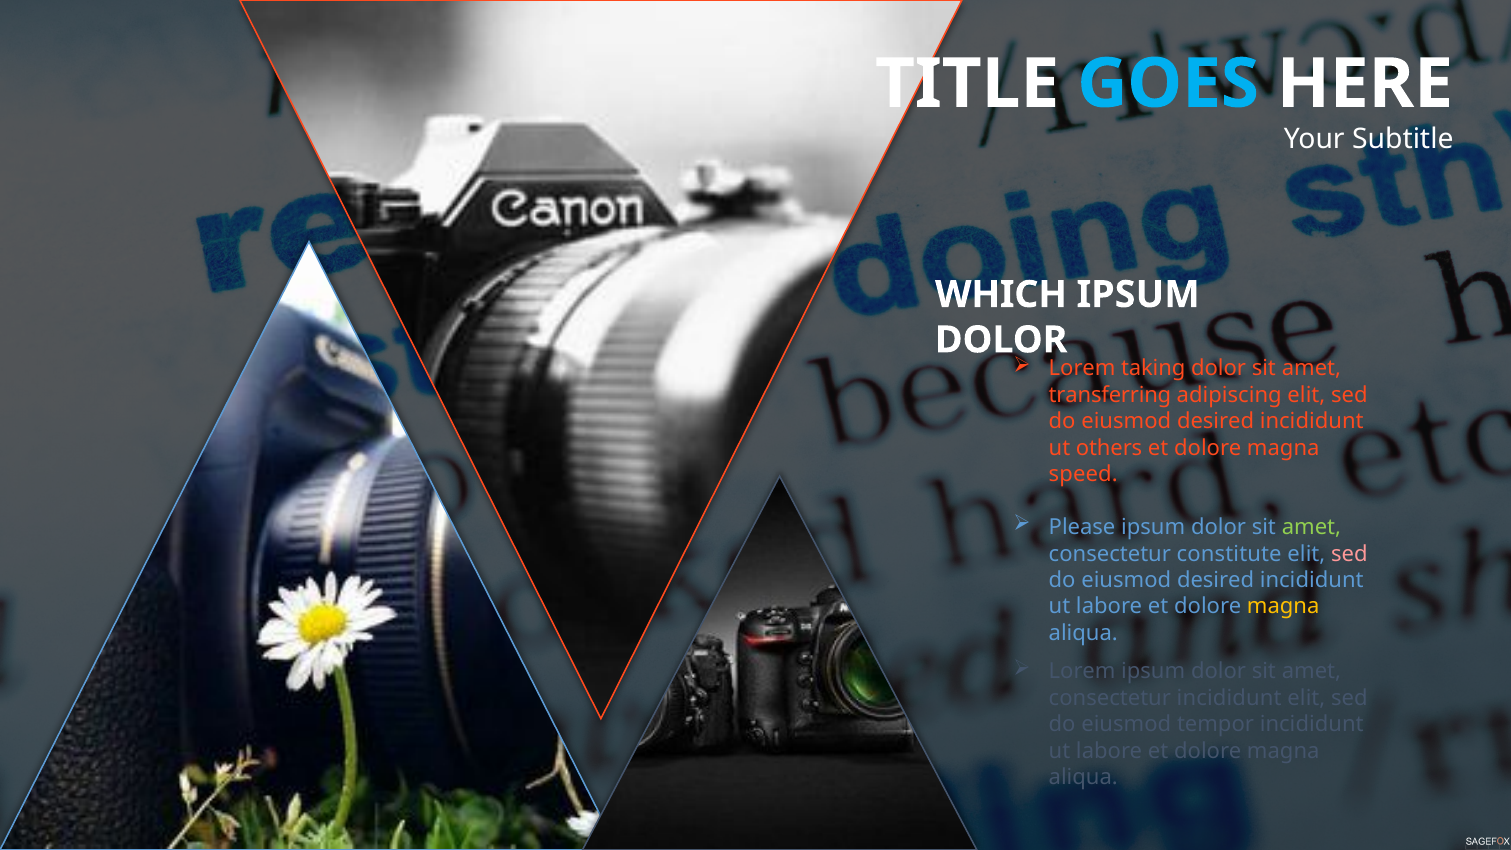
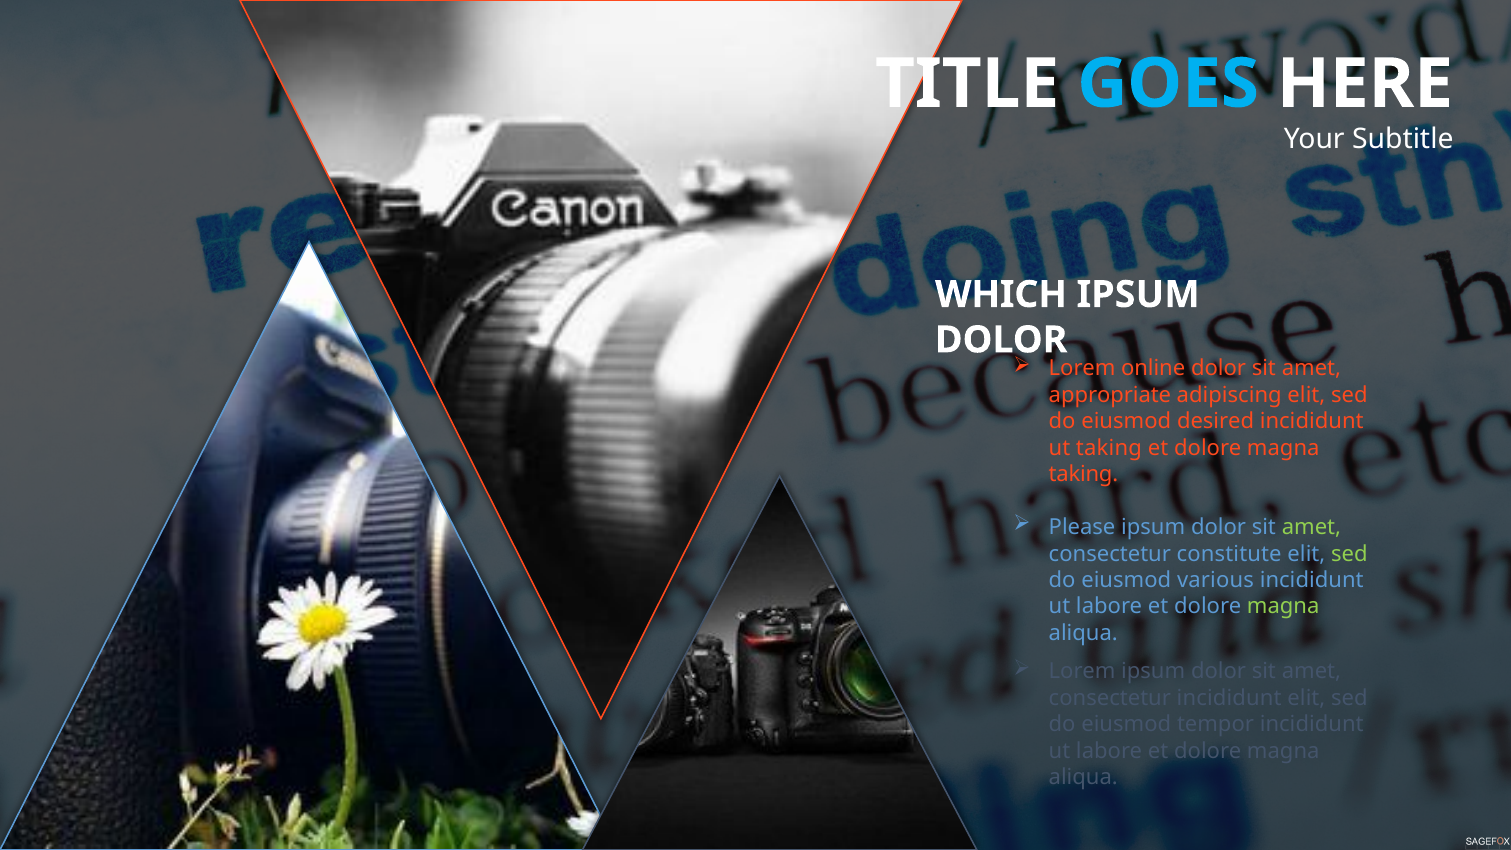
taking: taking -> online (1153, 369)
transferring: transferring -> appropriate (1110, 395)
ut others: others -> taking (1109, 448)
speed: speed -> taking (1083, 474)
sed colour: pink -> light green (1349, 554)
desired: desired -> various (1215, 580)
magna colour: yellow -> light green (1283, 607)
